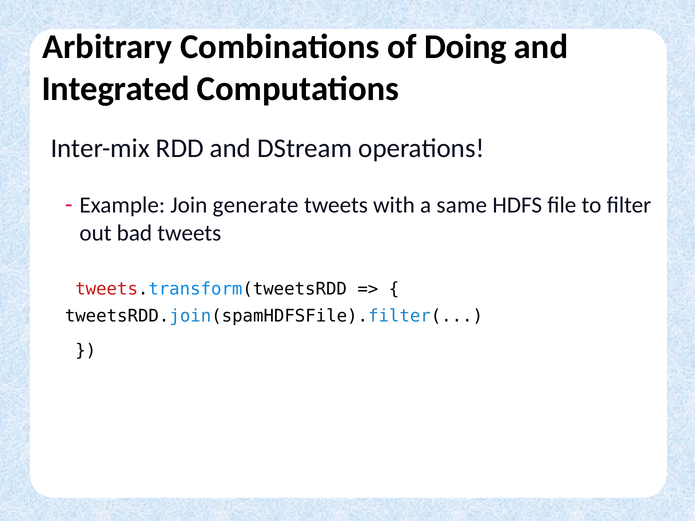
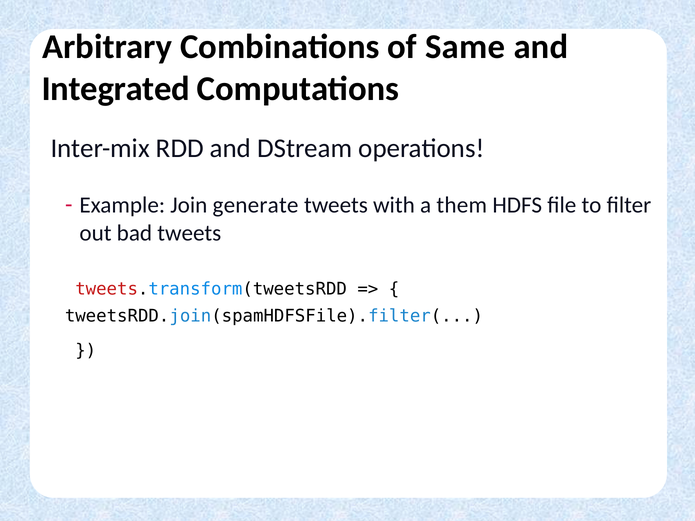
Doing: Doing -> Same (465, 47)
same: same -> them (462, 205)
